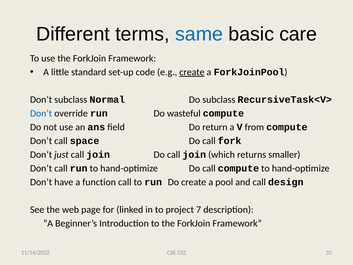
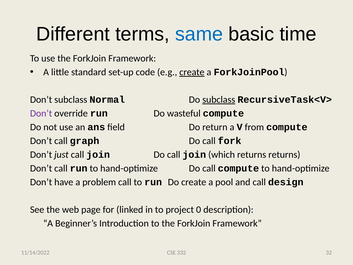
care: care -> time (298, 34)
subclass underline: none -> present (219, 100)
Don’t colour: blue -> purple (41, 113)
space: space -> graph (85, 141)
returns smaller: smaller -> returns (284, 154)
function: function -> problem (99, 182)
7: 7 -> 0 (199, 209)
